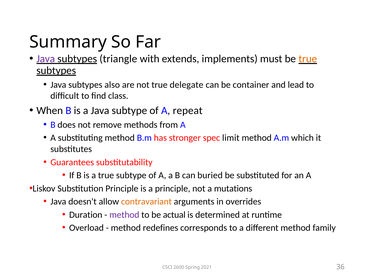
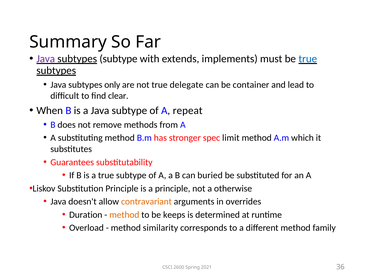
subtypes triangle: triangle -> subtype (118, 59)
true colour: orange -> blue (308, 59)
also: also -> only (112, 85)
class: class -> clear (118, 96)
mutations: mutations -> otherwise (233, 189)
method colour: purple -> orange (124, 215)
actual: actual -> keeps (174, 215)
redefines: redefines -> similarity (161, 228)
